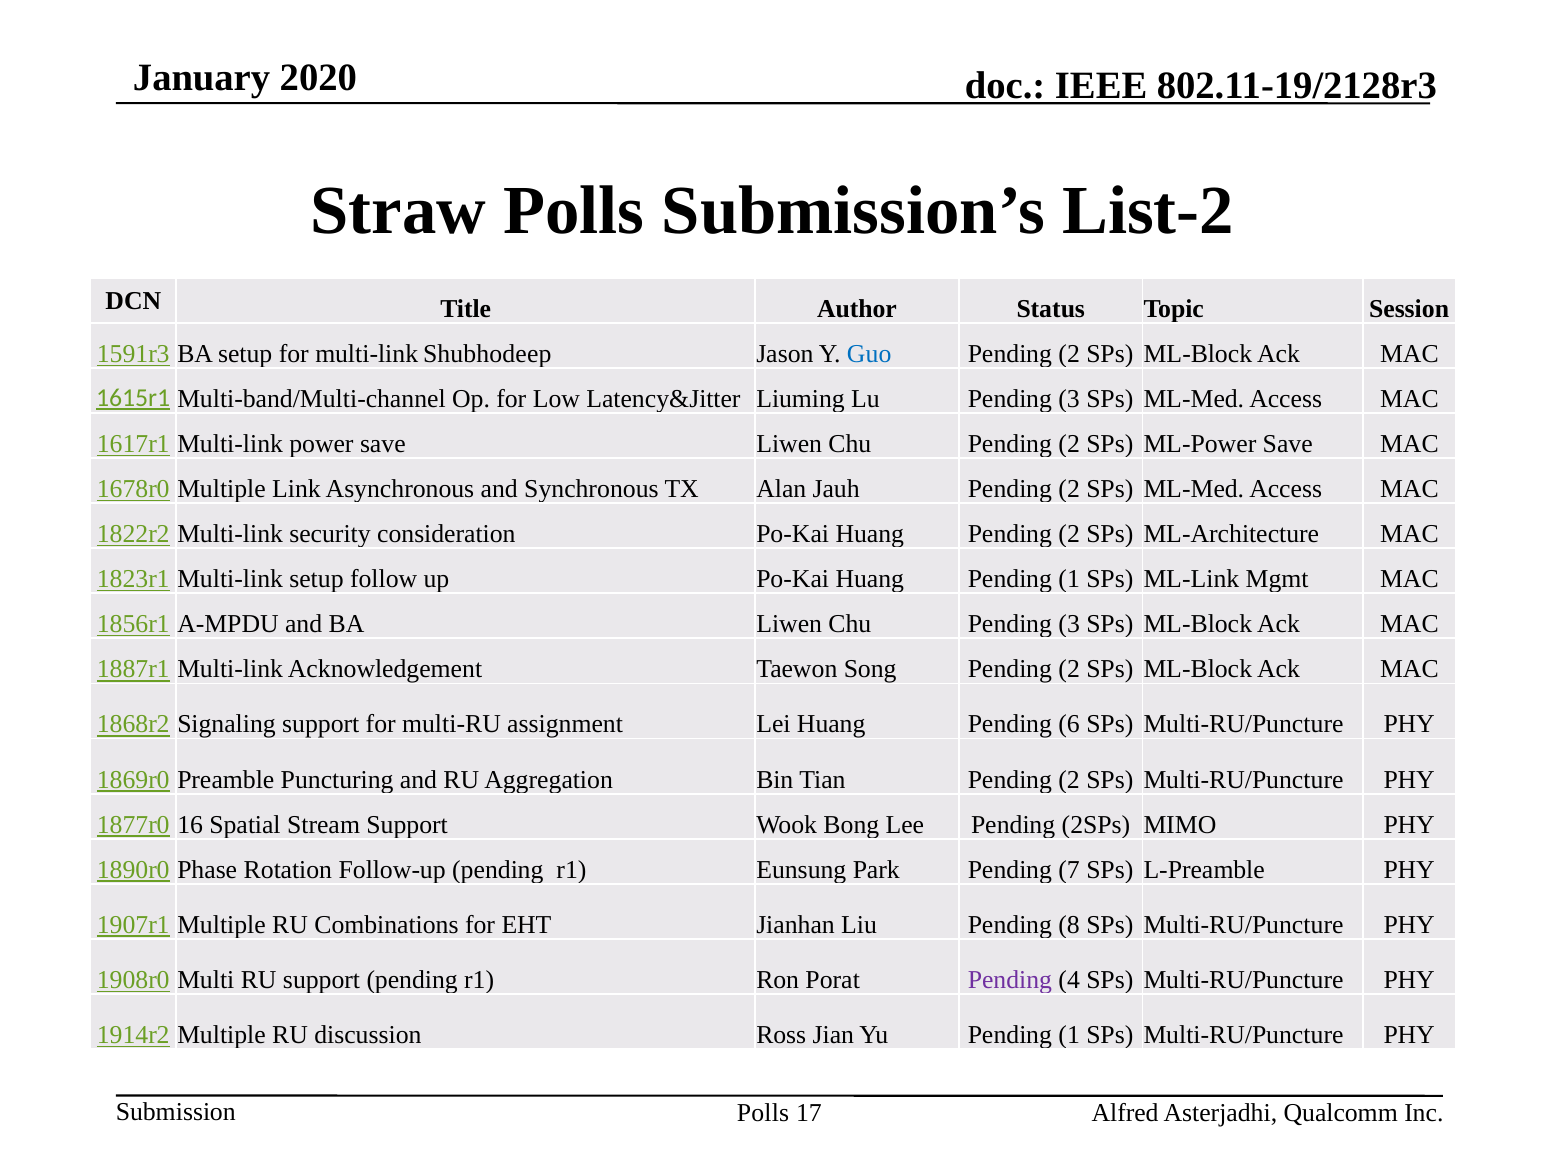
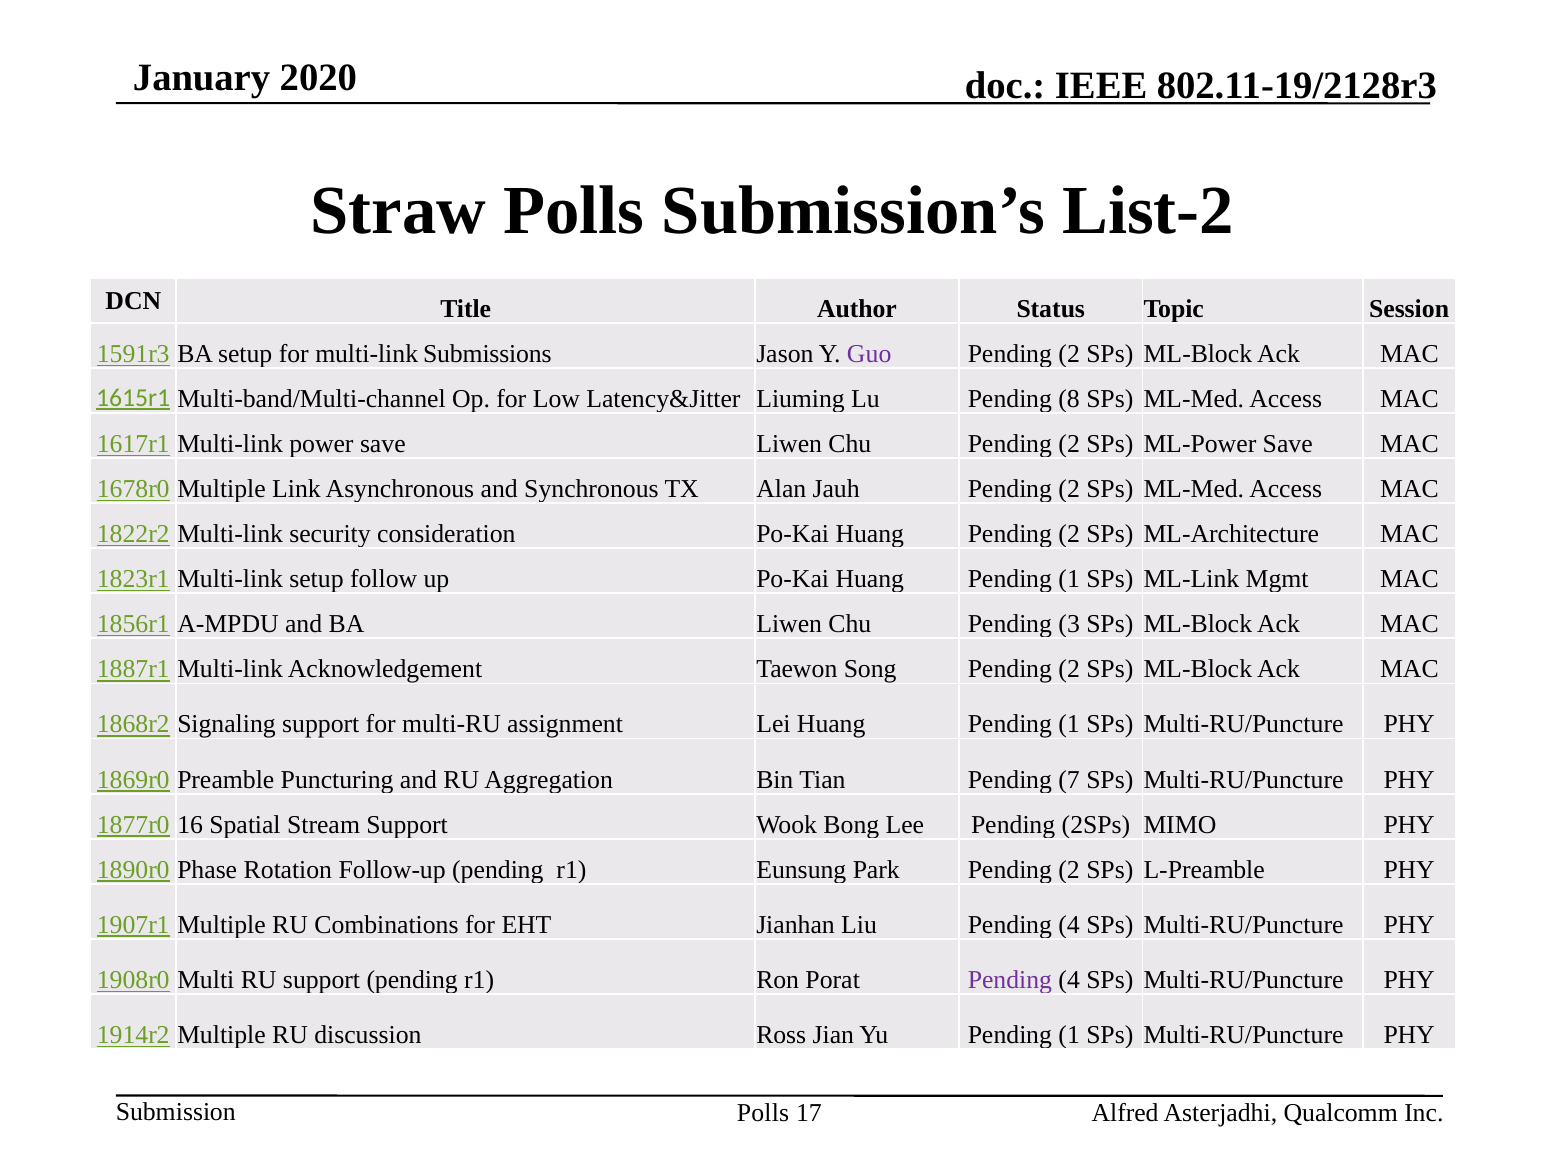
Shubhodeep: Shubhodeep -> Submissions (487, 354)
Guo colour: blue -> purple (869, 354)
Lu Pending 3: 3 -> 8 (1069, 399)
Lei Huang Pending 6: 6 -> 1 (1069, 724)
Tian Pending 2: 2 -> 7 (1069, 779)
Park Pending 7: 7 -> 2 (1069, 869)
Liu Pending 8: 8 -> 4 (1069, 924)
